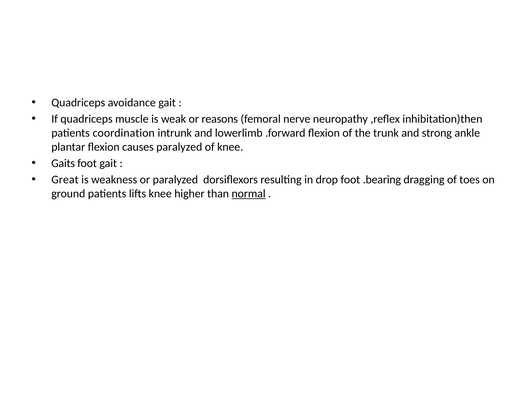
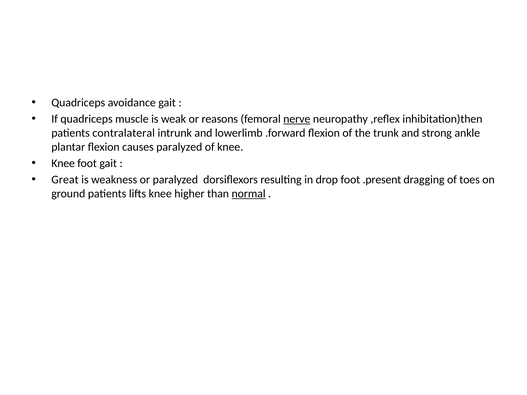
nerve underline: none -> present (297, 119)
coordination: coordination -> contralateral (124, 133)
Gaits: Gaits -> Knee (63, 163)
.bearing: .bearing -> .present (382, 180)
